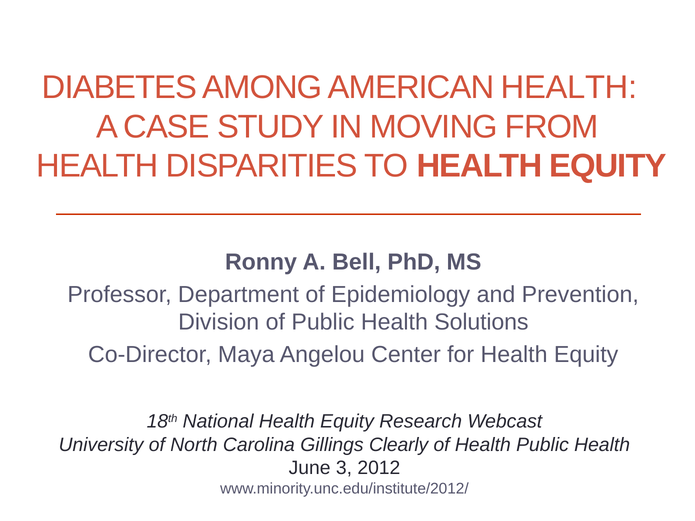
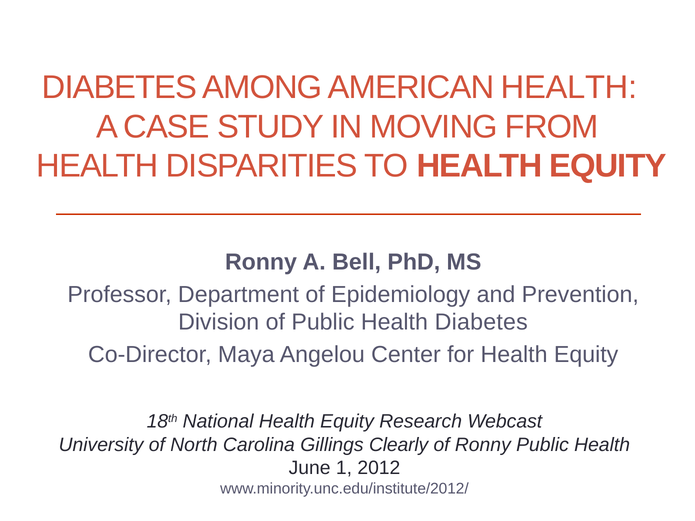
Health Solutions: Solutions -> Diabetes (481, 322)
of Health: Health -> Ronny (483, 445)
3: 3 -> 1 (344, 468)
